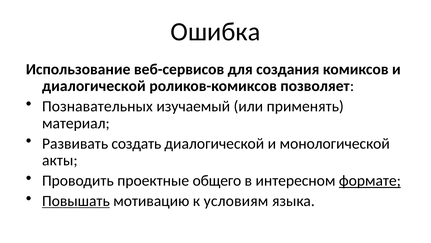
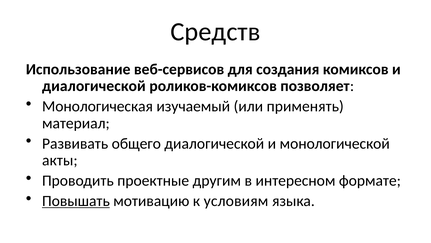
Ошибка: Ошибка -> Средств (215, 32)
Познавательных: Познавательных -> Монологическая (97, 106)
создать: создать -> общего (136, 143)
общего: общего -> другим (217, 180)
формате underline: present -> none (370, 180)
